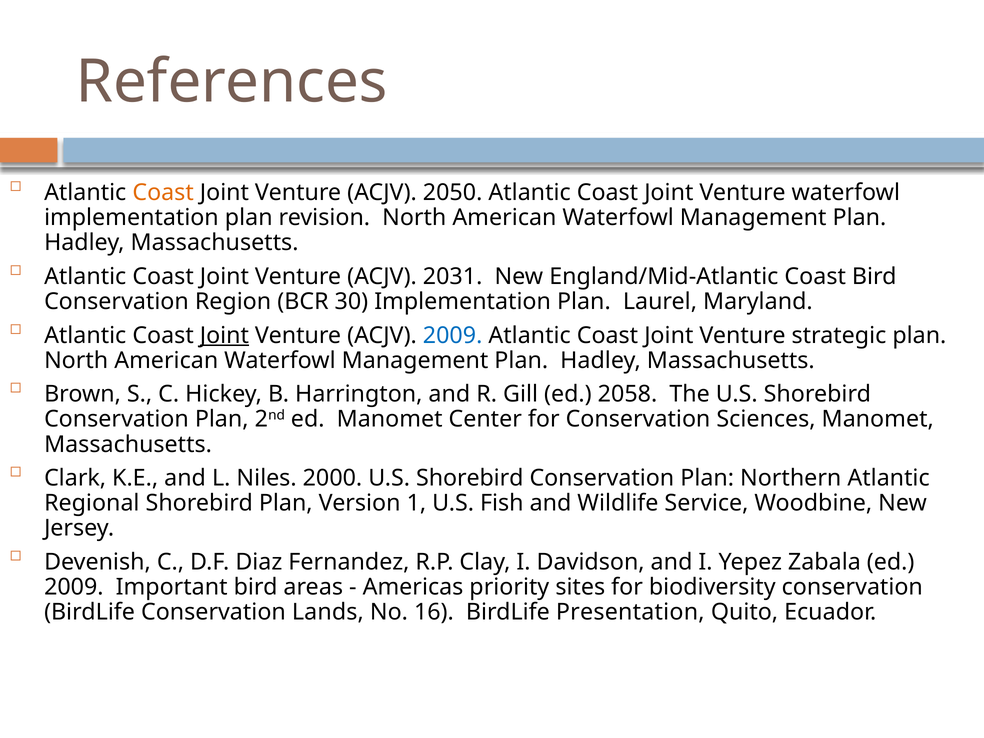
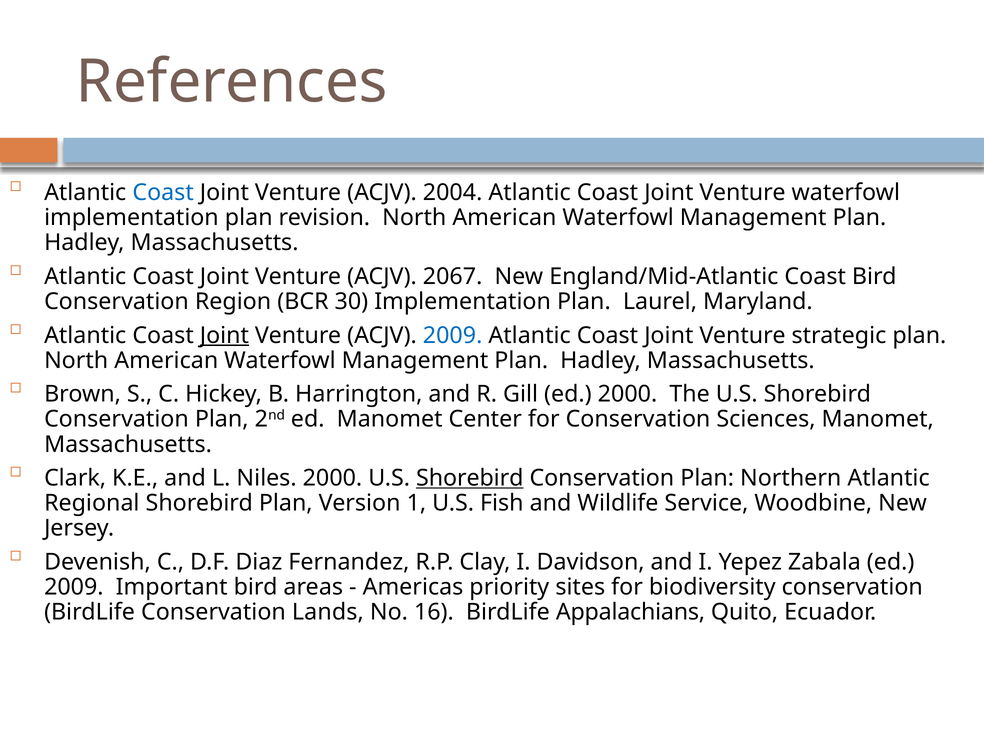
Coast colour: orange -> blue (163, 193)
2050: 2050 -> 2004 (453, 193)
2031: 2031 -> 2067 (453, 277)
ed 2058: 2058 -> 2000 (627, 394)
Shorebird underline: none -> present (470, 478)
Presentation: Presentation -> Appalachians (630, 612)
